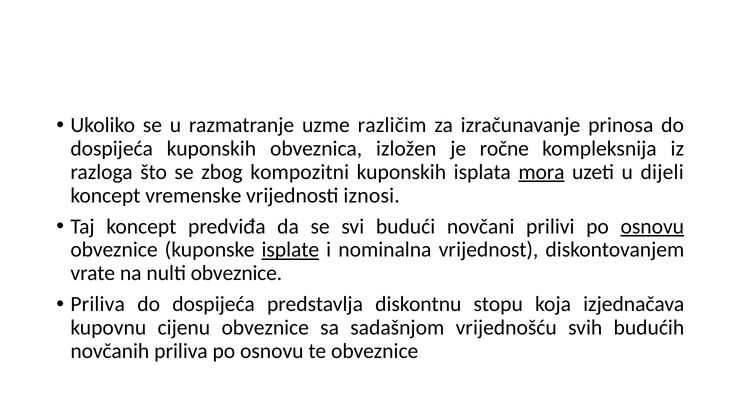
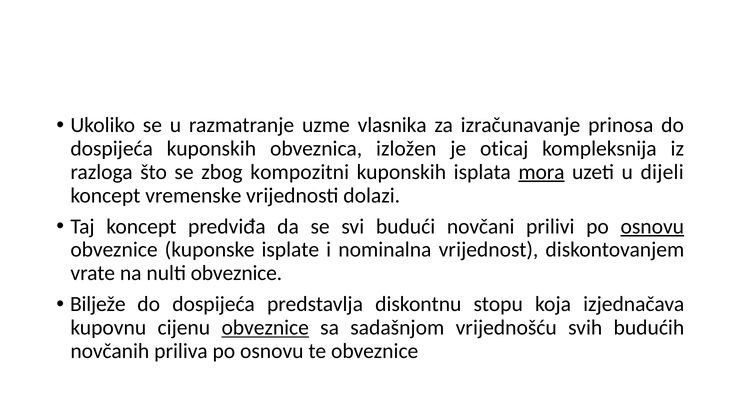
različim: različim -> vlasnika (392, 125)
ročne: ročne -> oticaj (504, 149)
iznosi: iznosi -> dolazi (372, 195)
isplate underline: present -> none (290, 250)
Priliva: Priliva -> Bilježe (98, 304)
obveznice underline: none -> present (265, 327)
